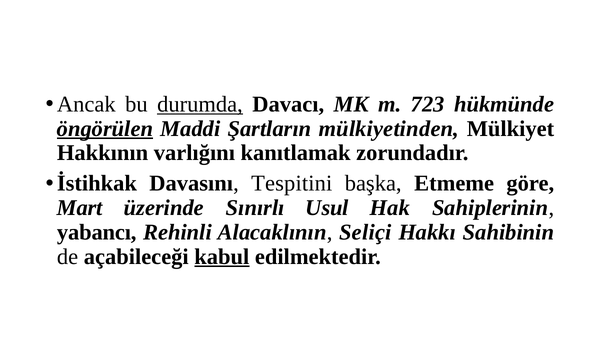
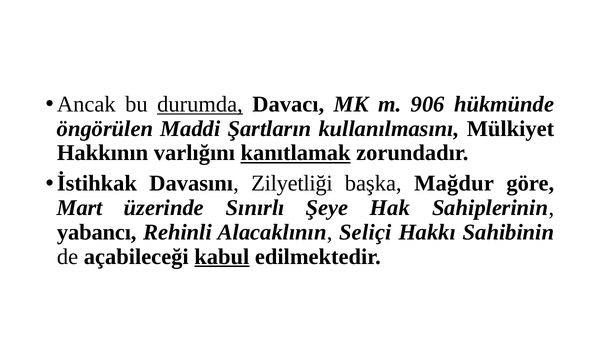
723: 723 -> 906 (428, 104)
öngörülen underline: present -> none (105, 128)
mülkiyetinden: mülkiyetinden -> kullanılmasını (389, 128)
kanıtlamak underline: none -> present (296, 153)
Tespitini: Tespitini -> Zilyetliği (292, 183)
Etmeme: Etmeme -> Mağdur (454, 183)
Usul: Usul -> Şeye (327, 208)
